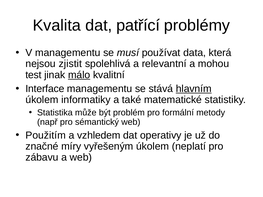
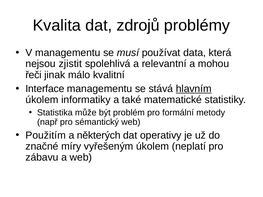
patřící: patřící -> zdrojů (138, 25)
test: test -> řeči (34, 75)
málo underline: present -> none (79, 75)
vzhledem: vzhledem -> některých (99, 135)
